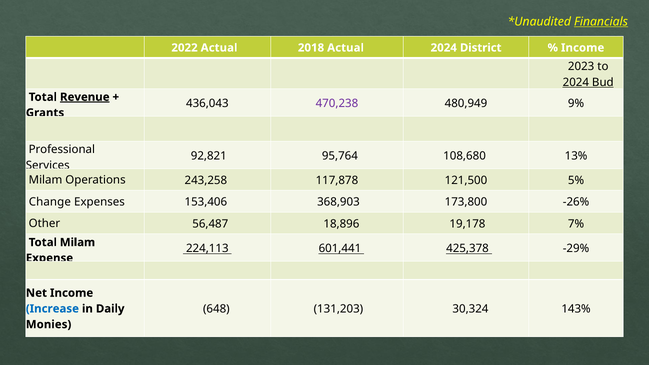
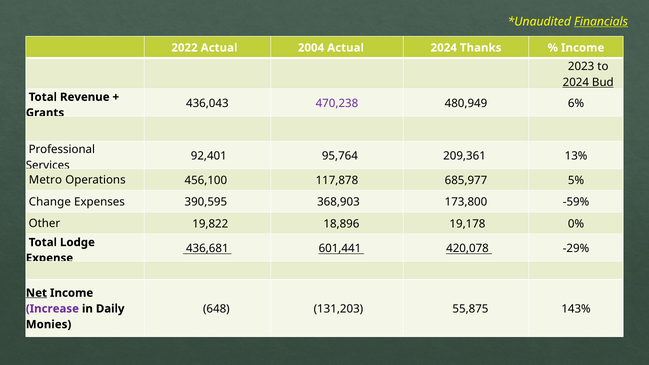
2018: 2018 -> 2004 (311, 48)
District: District -> Thanks (481, 48)
Revenue underline: present -> none (85, 97)
9%: 9% -> 6% (576, 103)
92,821: 92,821 -> 92,401 (209, 156)
108,680: 108,680 -> 209,361 (465, 156)
Milam: Milam -> Metro (45, 180)
243,258: 243,258 -> 456,100 (206, 180)
121,500: 121,500 -> 685,977 (466, 180)
153,406: 153,406 -> 390,595 (206, 202)
-26%: -26% -> -59% (576, 202)
56,487: 56,487 -> 19,822 (210, 224)
7%: 7% -> 0% (576, 224)
Total Milam: Milam -> Lodge (77, 242)
224,113: 224,113 -> 436,681 (207, 249)
425,378: 425,378 -> 420,078 (468, 249)
Net underline: none -> present (36, 293)
30,324: 30,324 -> 55,875 (470, 309)
Increase colour: blue -> purple (52, 309)
